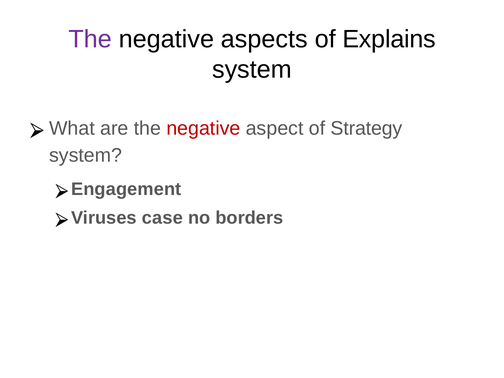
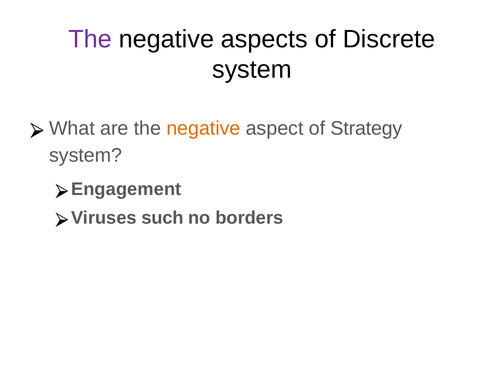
Explains: Explains -> Discrete (389, 39)
negative colour: red -> orange (203, 128)
case: case -> such (163, 218)
